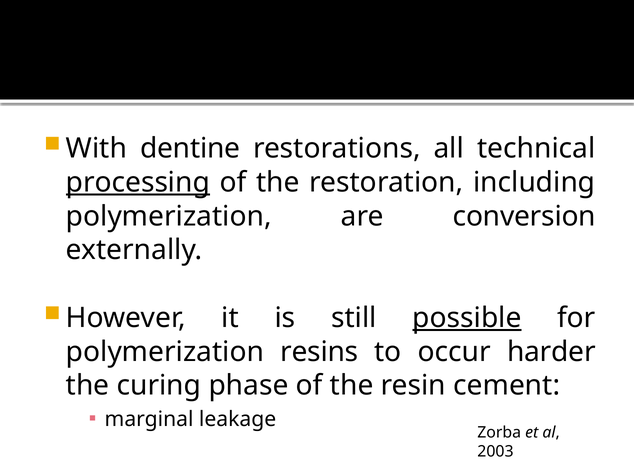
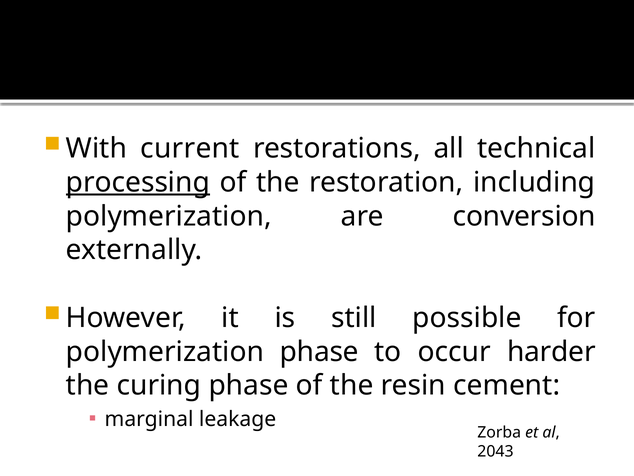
dentine: dentine -> current (190, 148)
possible underline: present -> none (467, 318)
polymerization resins: resins -> phase (319, 351)
2003: 2003 -> 2043 (495, 451)
